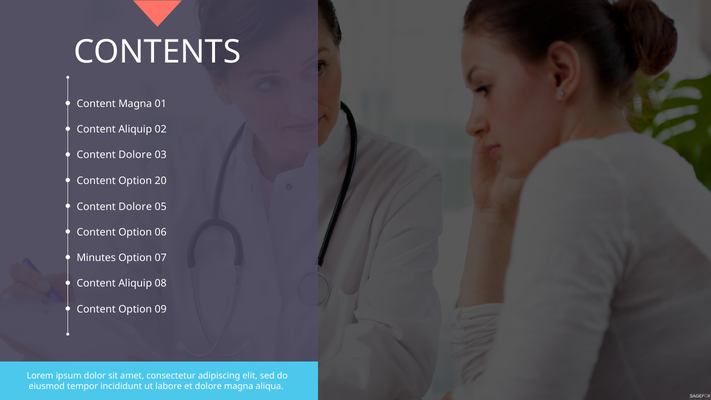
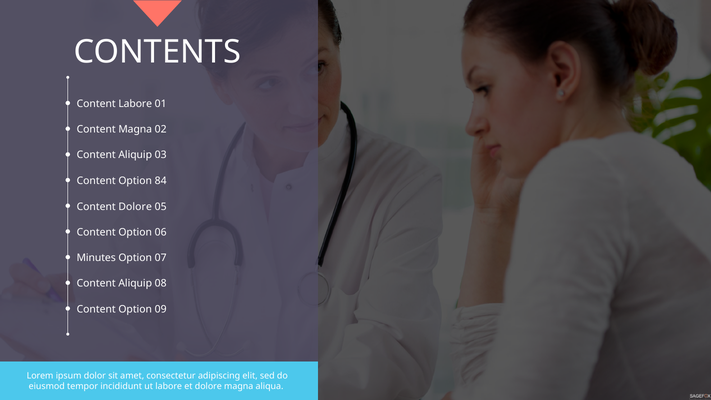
Content Magna: Magna -> Labore (135, 104)
Aliquip: Aliquip -> Magna (135, 129)
Dolore: Dolore -> Aliquip (135, 155)
20: 20 -> 84 (161, 181)
